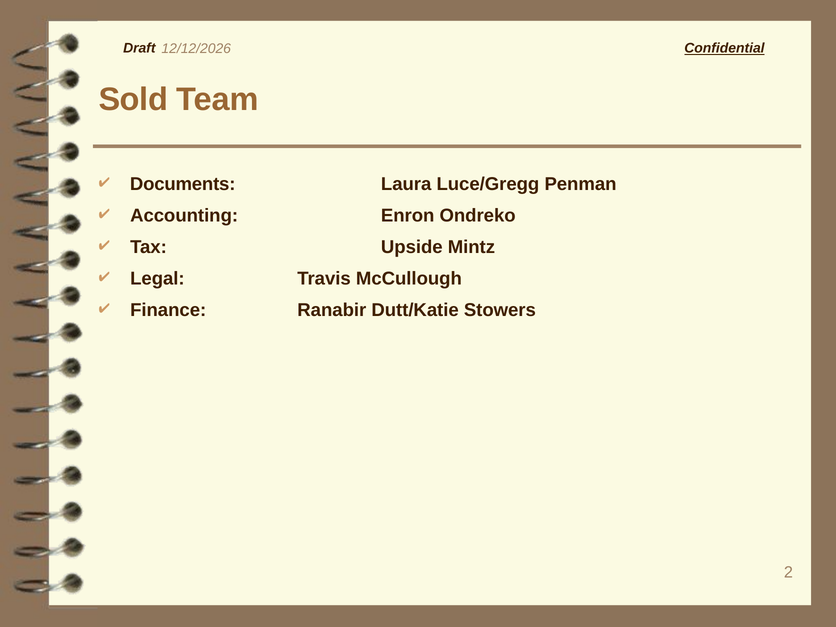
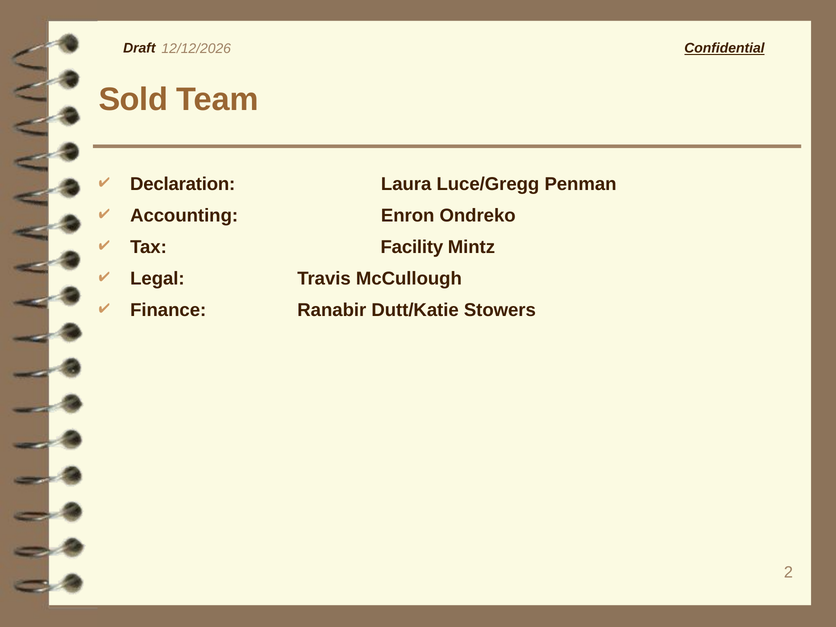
Documents: Documents -> Declaration (183, 184)
Upside: Upside -> Facility (412, 247)
